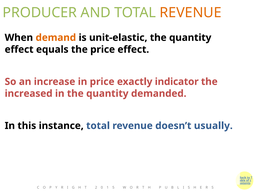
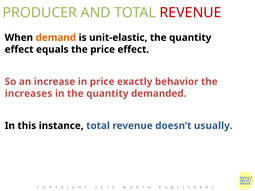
REVENUE colour: orange -> red (191, 13)
indicator: indicator -> behavior (177, 82)
increased: increased -> increases (29, 94)
